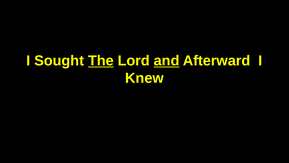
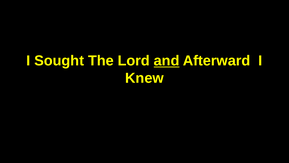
The underline: present -> none (101, 61)
